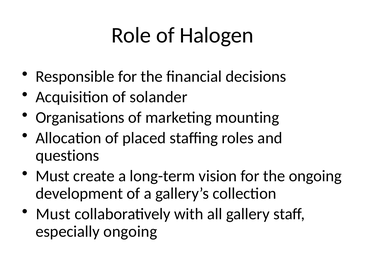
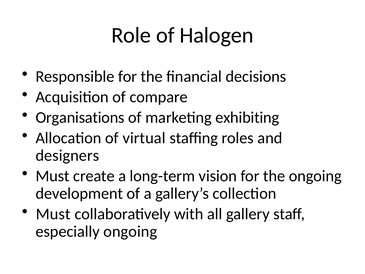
solander: solander -> compare (159, 97)
mounting: mounting -> exhibiting (247, 117)
placed: placed -> virtual (144, 138)
questions: questions -> designers (67, 155)
